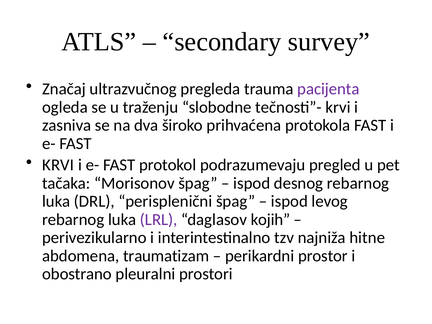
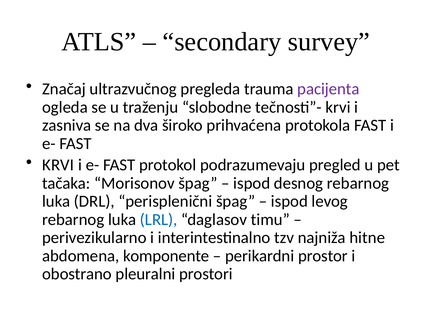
LRL colour: purple -> blue (159, 220)
kojih: kojih -> timu (270, 220)
traumatizam: traumatizam -> komponente (166, 256)
